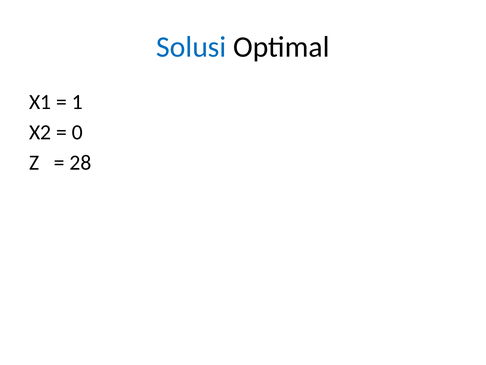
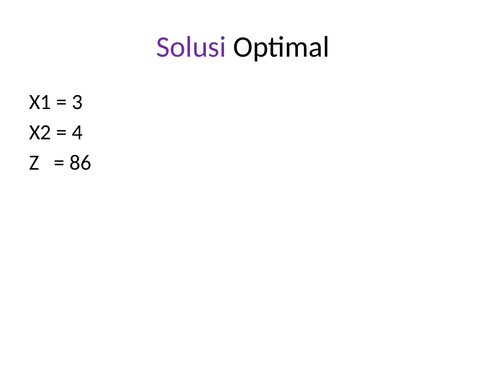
Solusi colour: blue -> purple (191, 47)
1: 1 -> 3 (77, 102)
0: 0 -> 4 (77, 132)
28: 28 -> 86 (80, 162)
